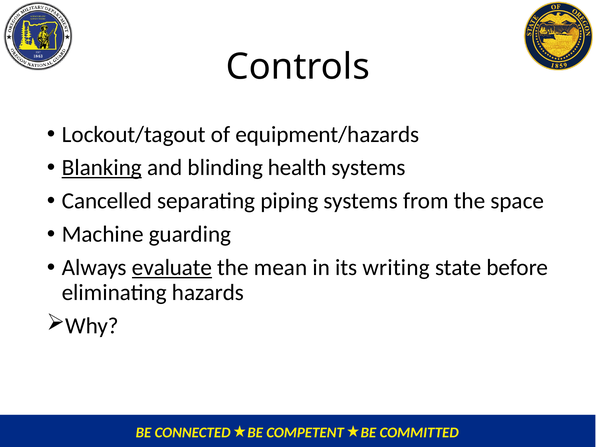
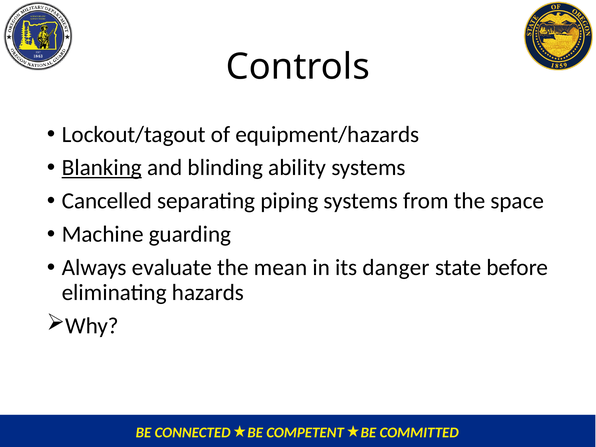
health: health -> ability (297, 168)
evaluate underline: present -> none (172, 268)
writing: writing -> danger (396, 268)
